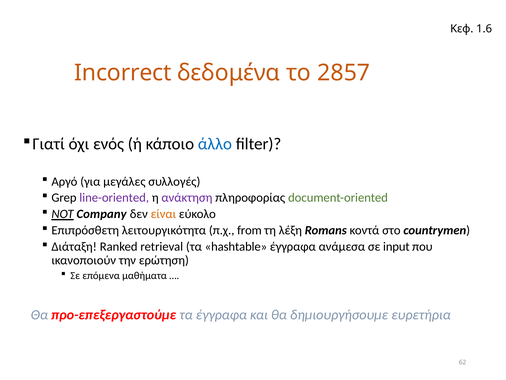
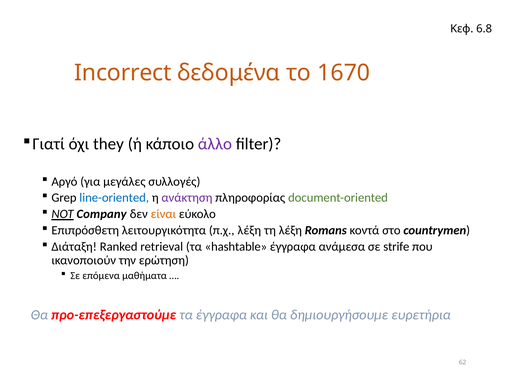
1.6: 1.6 -> 6.8 (484, 29)
2857: 2857 -> 1670 (344, 73)
ενός: ενός -> they (108, 144)
άλλο colour: blue -> purple (215, 144)
line-oriented colour: purple -> blue (114, 198)
π.χ from: from -> λέξη (249, 230)
input: input -> strife (396, 246)
